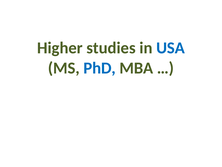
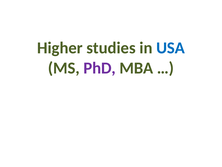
PhD colour: blue -> purple (100, 68)
